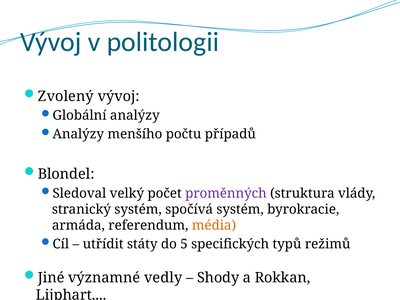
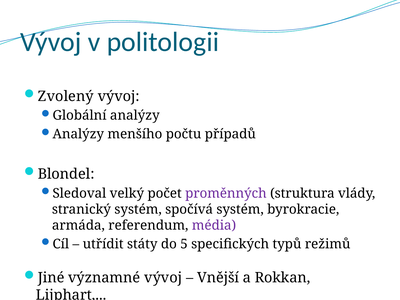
média colour: orange -> purple (214, 225)
významné vedly: vedly -> vývoj (163, 278)
Shody: Shody -> Vnější (218, 278)
